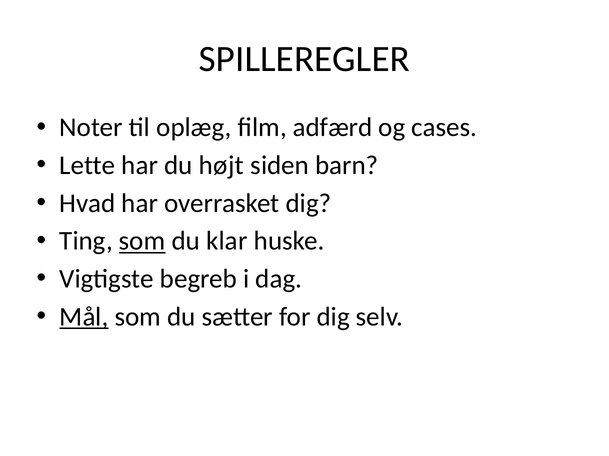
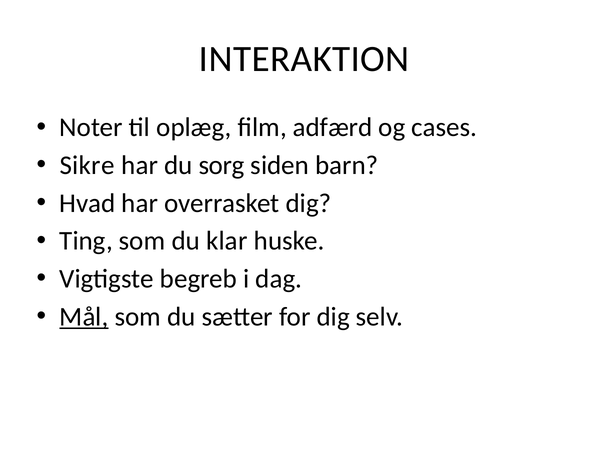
SPILLEREGLER: SPILLEREGLER -> INTERAKTION (304, 59)
Lette: Lette -> Sikre (87, 166)
højt: højt -> sorg (222, 166)
som underline: present -> none (142, 241)
